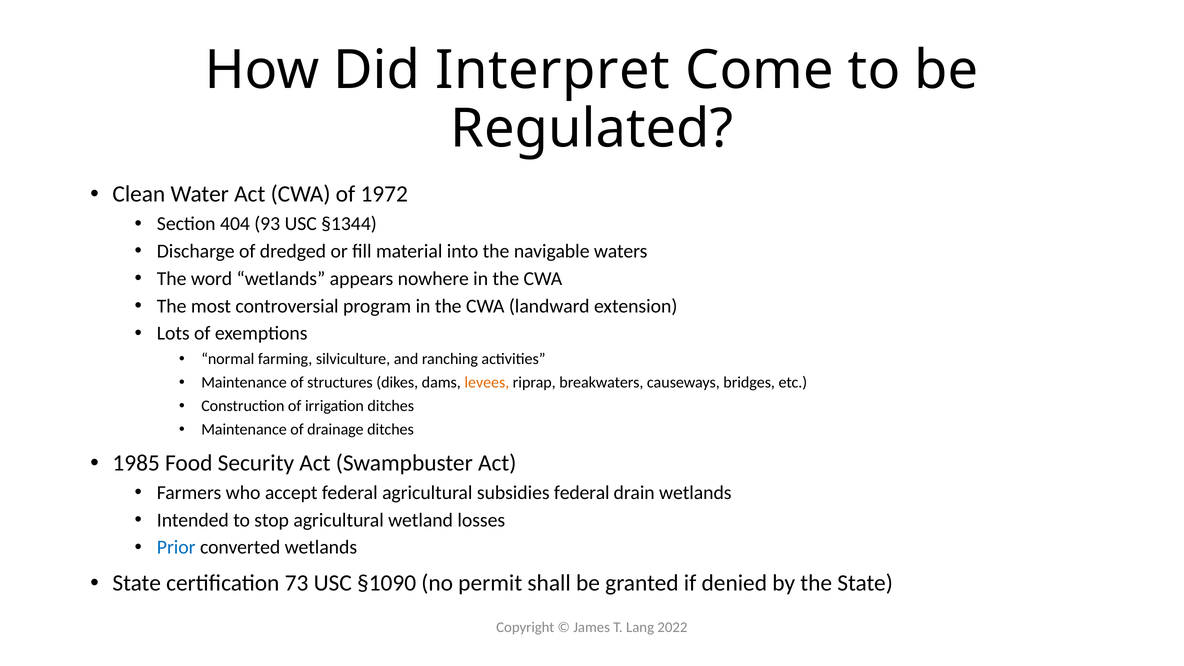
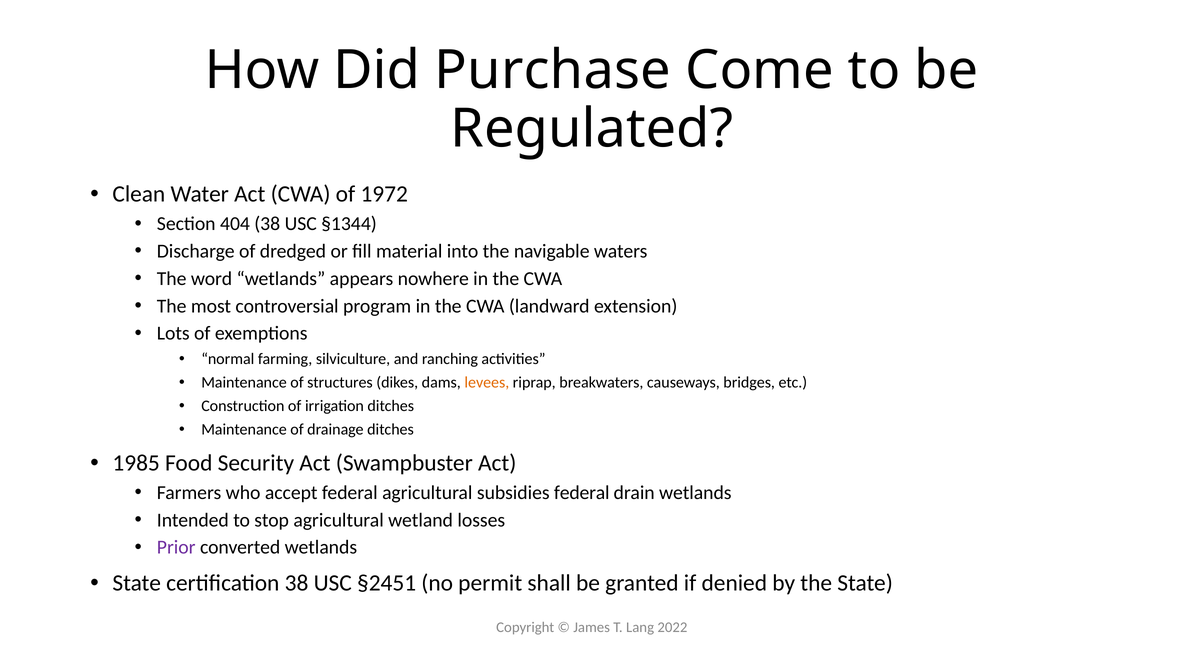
Interpret: Interpret -> Purchase (553, 70)
404 93: 93 -> 38 (267, 224)
Prior colour: blue -> purple (176, 547)
certification 73: 73 -> 38 (297, 583)
§1090: §1090 -> §2451 (387, 583)
